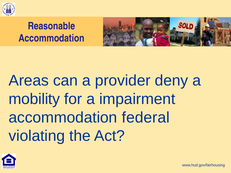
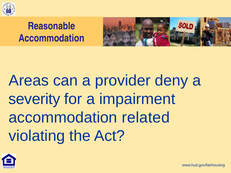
mobility: mobility -> severity (34, 99)
federal: federal -> related (146, 118)
